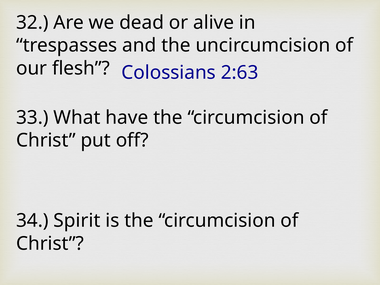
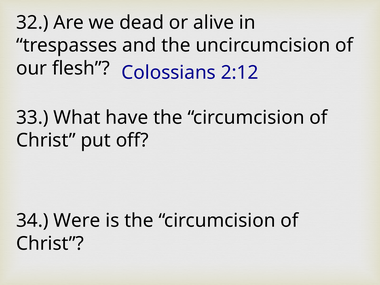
2:63: 2:63 -> 2:12 (240, 73)
Spirit: Spirit -> Were (77, 221)
